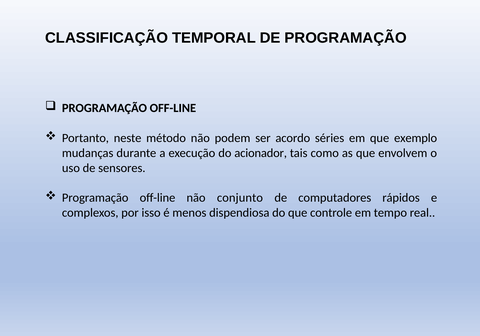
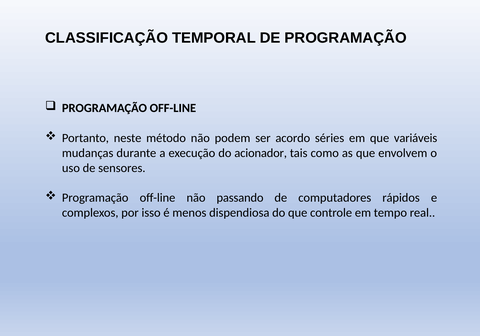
exemplo: exemplo -> variáveis (416, 138)
conjunto: conjunto -> passando (240, 198)
